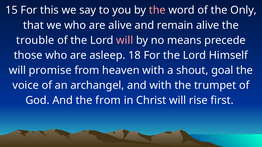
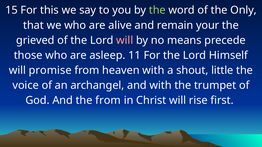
the colour: pink -> light green (157, 10)
remain alive: alive -> your (208, 25)
trouble: trouble -> grieved (35, 40)
18: 18 -> 11 (135, 55)
goal: goal -> little (222, 70)
